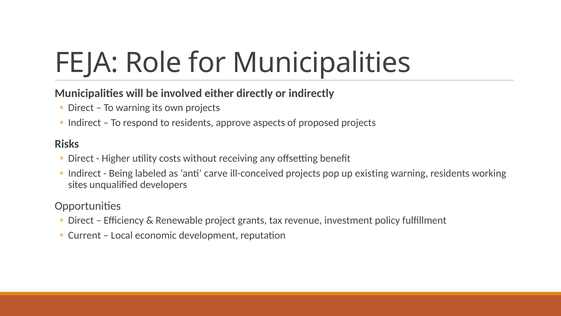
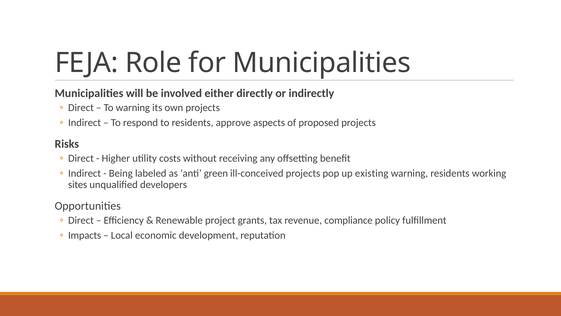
carve: carve -> green (216, 173)
investment: investment -> compliance (348, 220)
Current: Current -> Impacts (85, 235)
